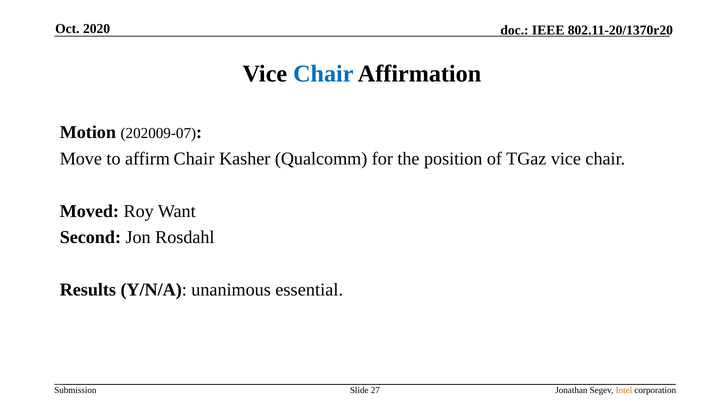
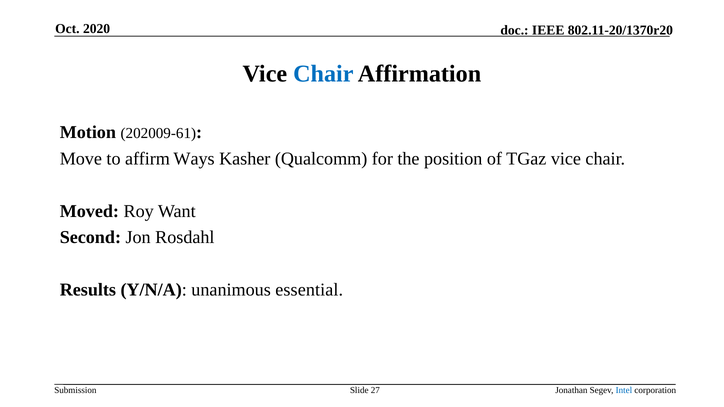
202009-07: 202009-07 -> 202009-61 (158, 134)
affirm Chair: Chair -> Ways (194, 159)
Intel colour: orange -> blue (624, 391)
